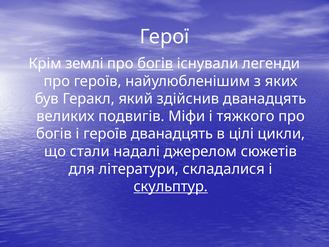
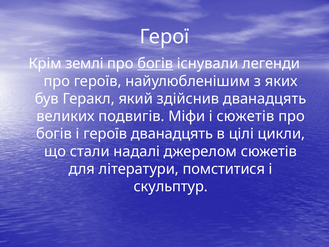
і тяжкого: тяжкого -> сюжетів (245, 116)
складалися: складалися -> помститися (224, 169)
скульптур underline: present -> none (171, 186)
